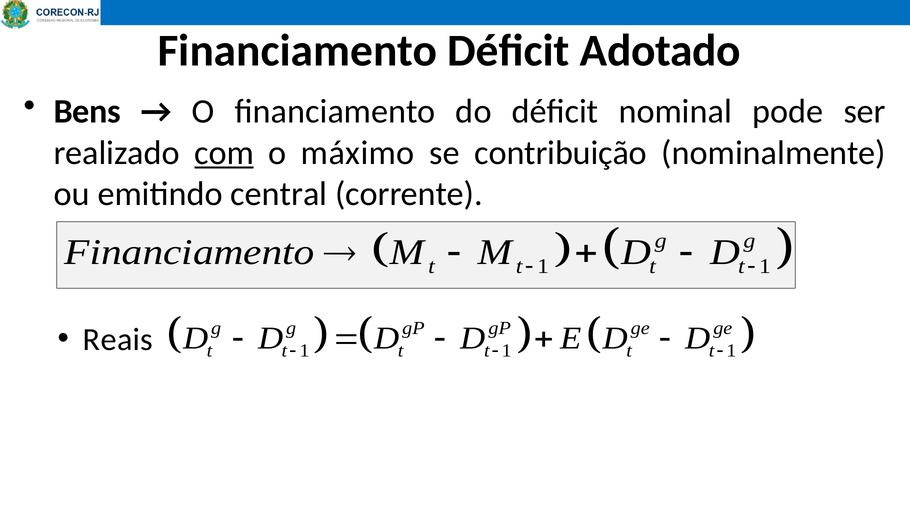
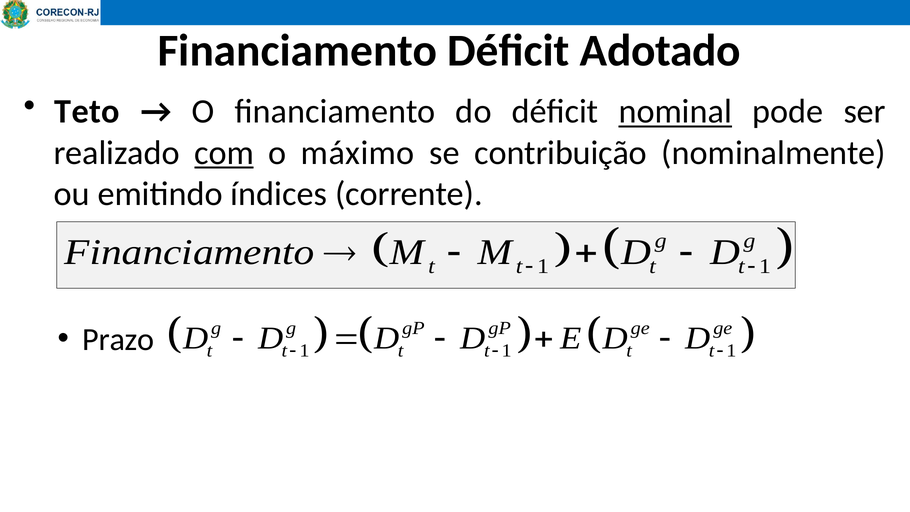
Bens: Bens -> Teto (87, 112)
nominal underline: none -> present (675, 112)
central: central -> índices (279, 194)
Reais: Reais -> Prazo (118, 339)
